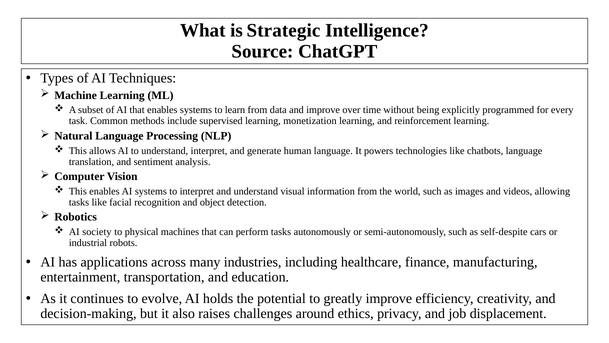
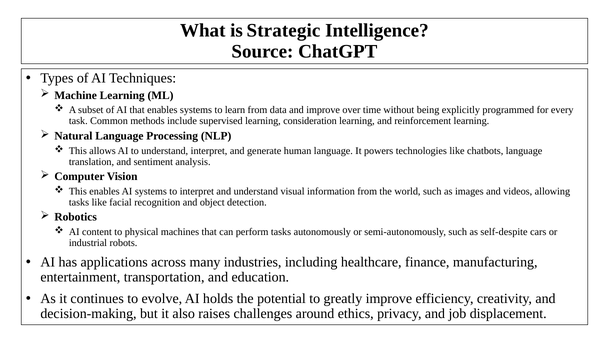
monetization: monetization -> consideration (310, 121)
society: society -> content (97, 232)
